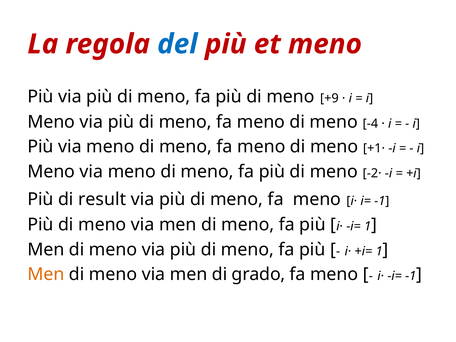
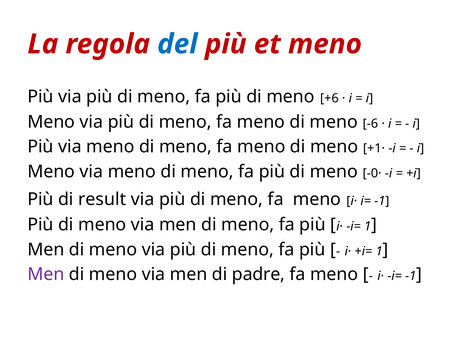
+9: +9 -> +6 (329, 98)
-4: -4 -> -6 (370, 124)
-2·: -2· -> -0· (372, 173)
Men colour: orange -> purple (46, 274)
grado: grado -> padre (258, 274)
